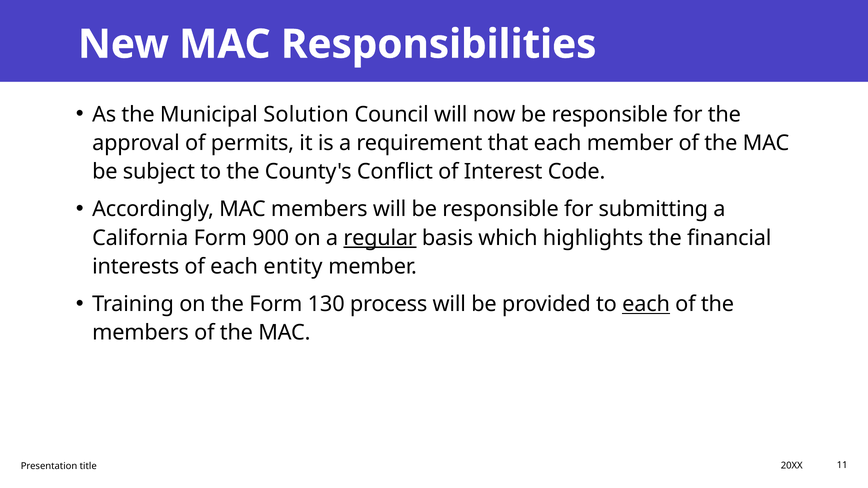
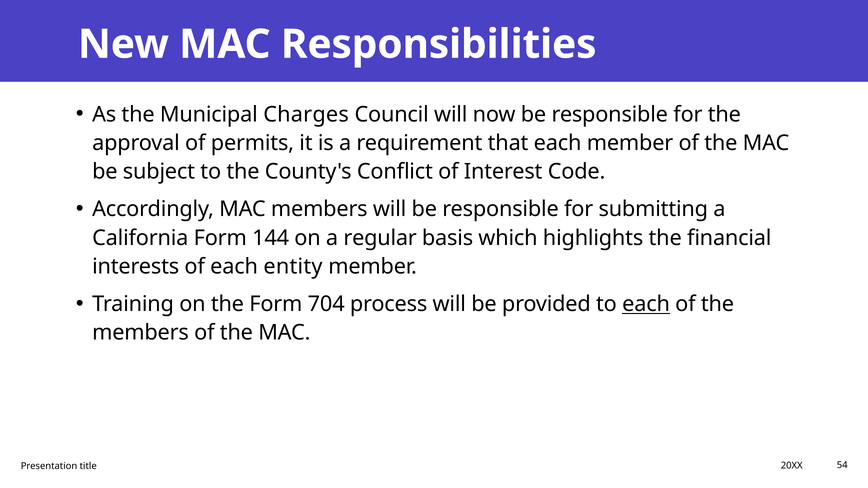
Solution: Solution -> Charges (306, 114)
900: 900 -> 144 (271, 238)
regular underline: present -> none (380, 238)
130: 130 -> 704 (326, 304)
11: 11 -> 54 (842, 465)
